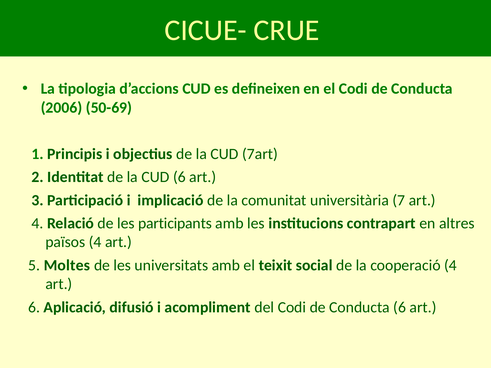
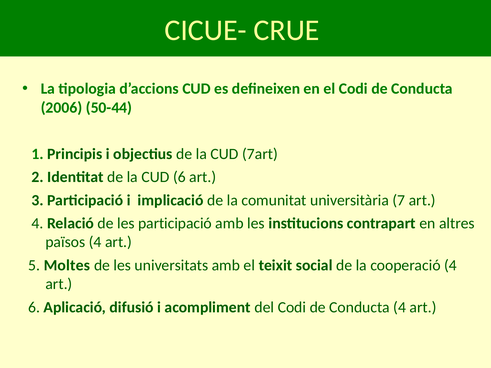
50-69: 50-69 -> 50-44 (109, 108)
les participants: participants -> participació (175, 224)
Conducta 6: 6 -> 4 (400, 307)
